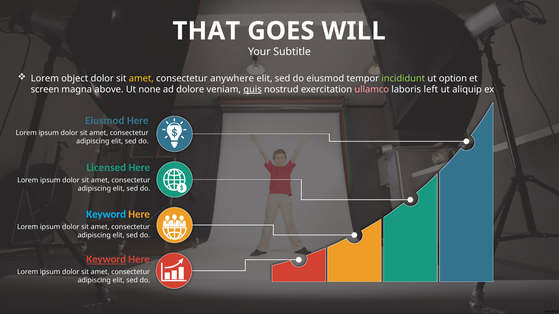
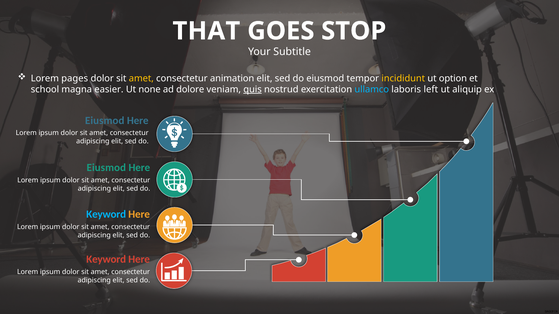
WILL: WILL -> STOP (354, 31)
object: object -> pages (75, 78)
anywhere: anywhere -> animation (232, 78)
incididunt colour: light green -> yellow (403, 78)
screen: screen -> school (45, 90)
above: above -> easier (109, 90)
ullamco colour: pink -> light blue (372, 90)
Licensed: Licensed -> Eiusmod (106, 168)
Keyword underline: present -> none (106, 260)
